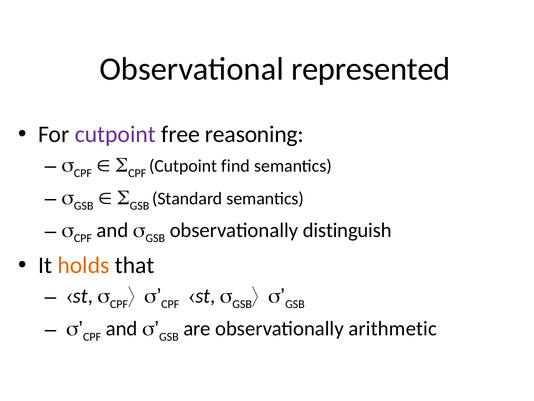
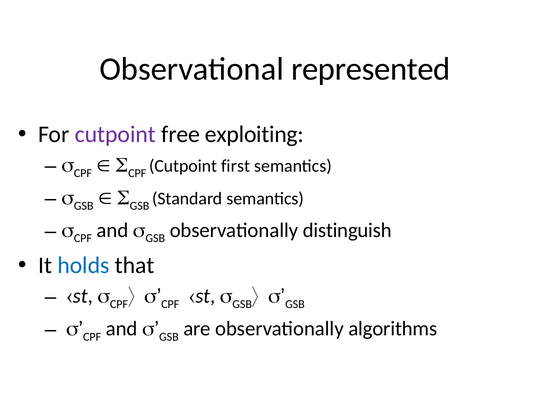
reasoning: reasoning -> exploiting (254, 134)
find: find -> first (236, 166)
holds colour: orange -> blue (83, 265)
arithmetic: arithmetic -> algorithms (393, 328)
